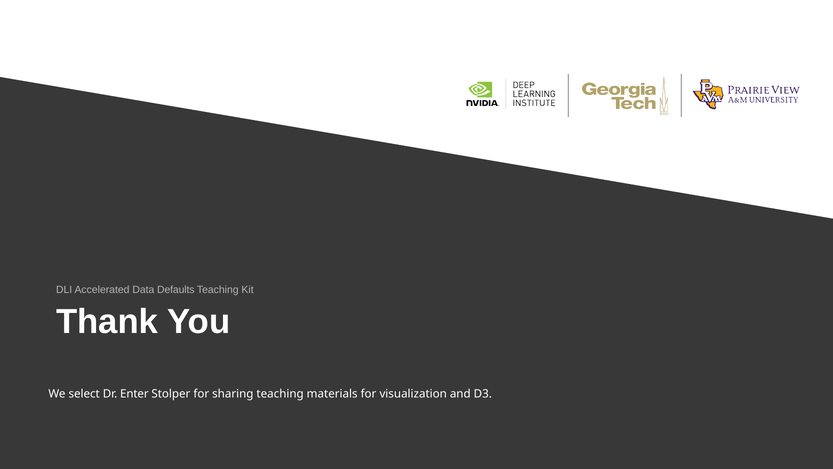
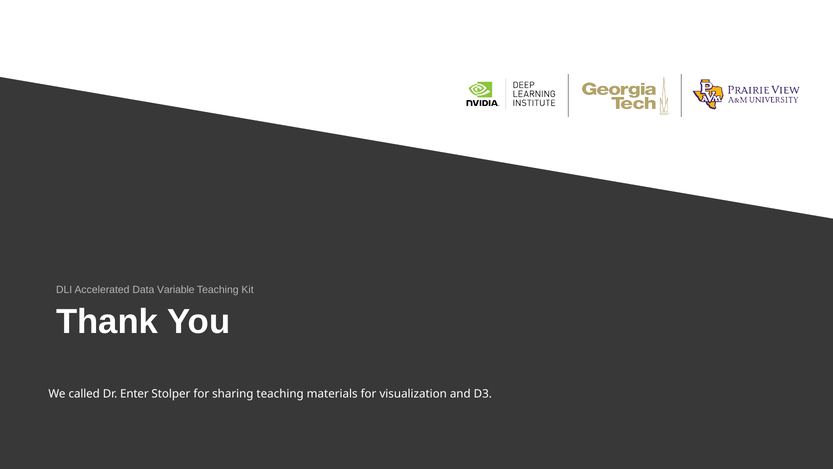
Defaults: Defaults -> Variable (176, 289)
select: select -> called (84, 394)
